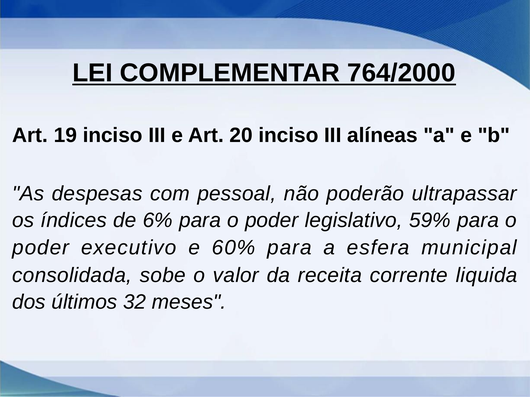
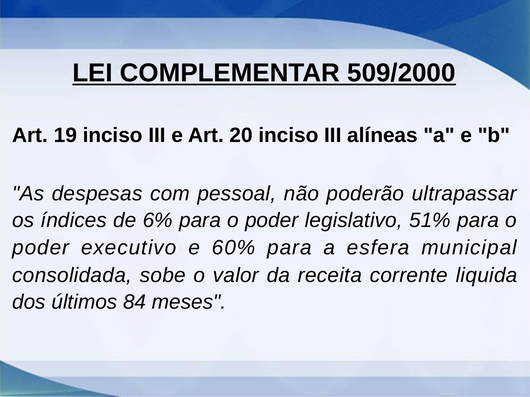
764/2000: 764/2000 -> 509/2000 (401, 73)
59%: 59% -> 51% (430, 221)
32: 32 -> 84 (135, 302)
